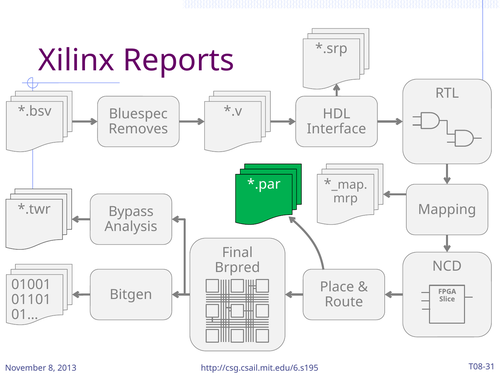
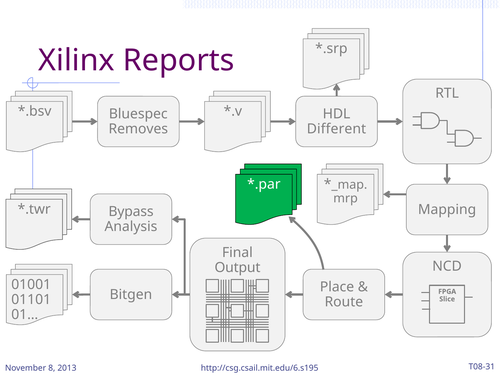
Interface: Interface -> Different (336, 129)
Brpred: Brpred -> Output (237, 268)
